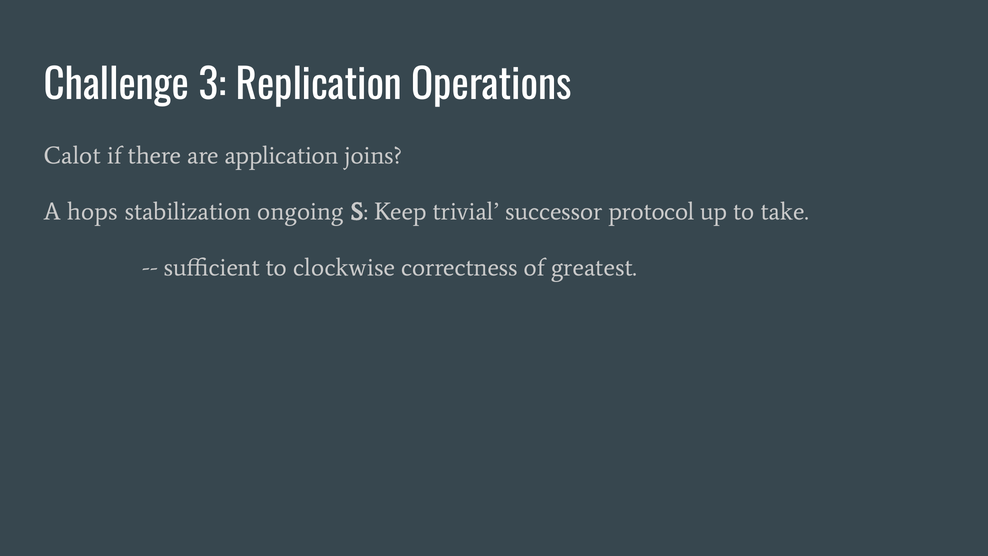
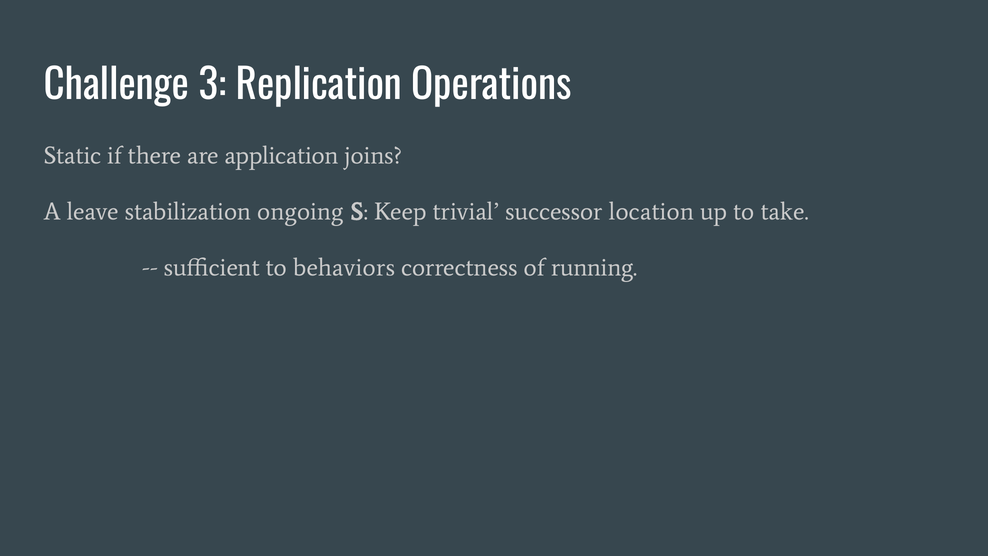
Calot: Calot -> Static (72, 155)
hops: hops -> leave (93, 211)
protocol: protocol -> location (651, 211)
clockwise: clockwise -> behaviors (344, 267)
greatest: greatest -> running (594, 267)
